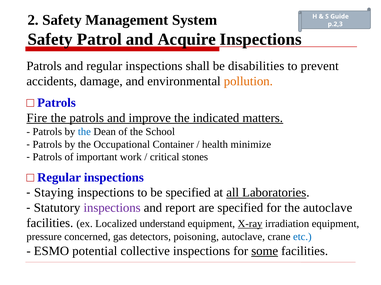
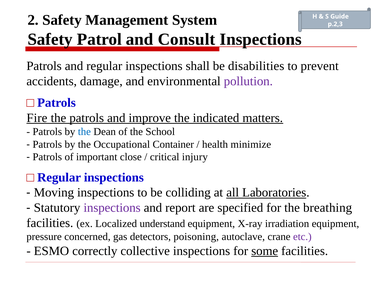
Acquire: Acquire -> Consult (187, 39)
pollution colour: orange -> purple (248, 81)
work: work -> close (131, 157)
stones: stones -> injury (195, 157)
Staying: Staying -> Moving (54, 193)
be specified: specified -> colliding (188, 193)
the autoclave: autoclave -> breathing (328, 208)
X-ray underline: present -> none (250, 224)
etc colour: blue -> purple (302, 237)
potential: potential -> correctly (95, 251)
